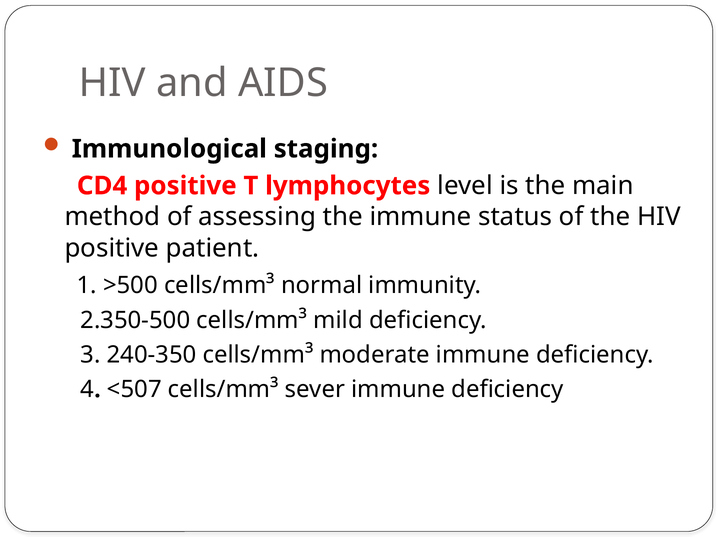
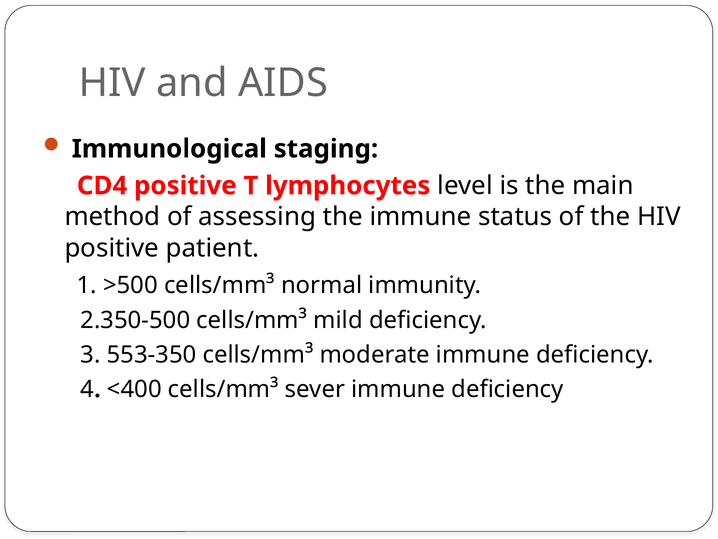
240-350: 240-350 -> 553-350 (152, 355)
<507: <507 -> <400 (134, 389)
